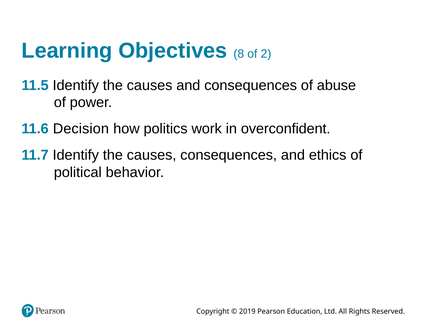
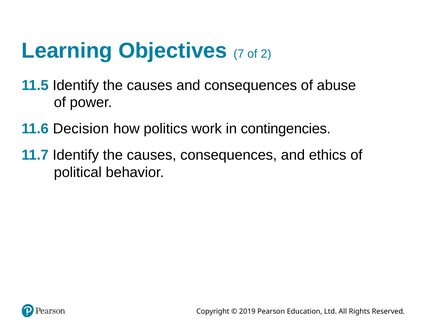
8: 8 -> 7 (239, 54)
overconfident: overconfident -> contingencies (286, 129)
